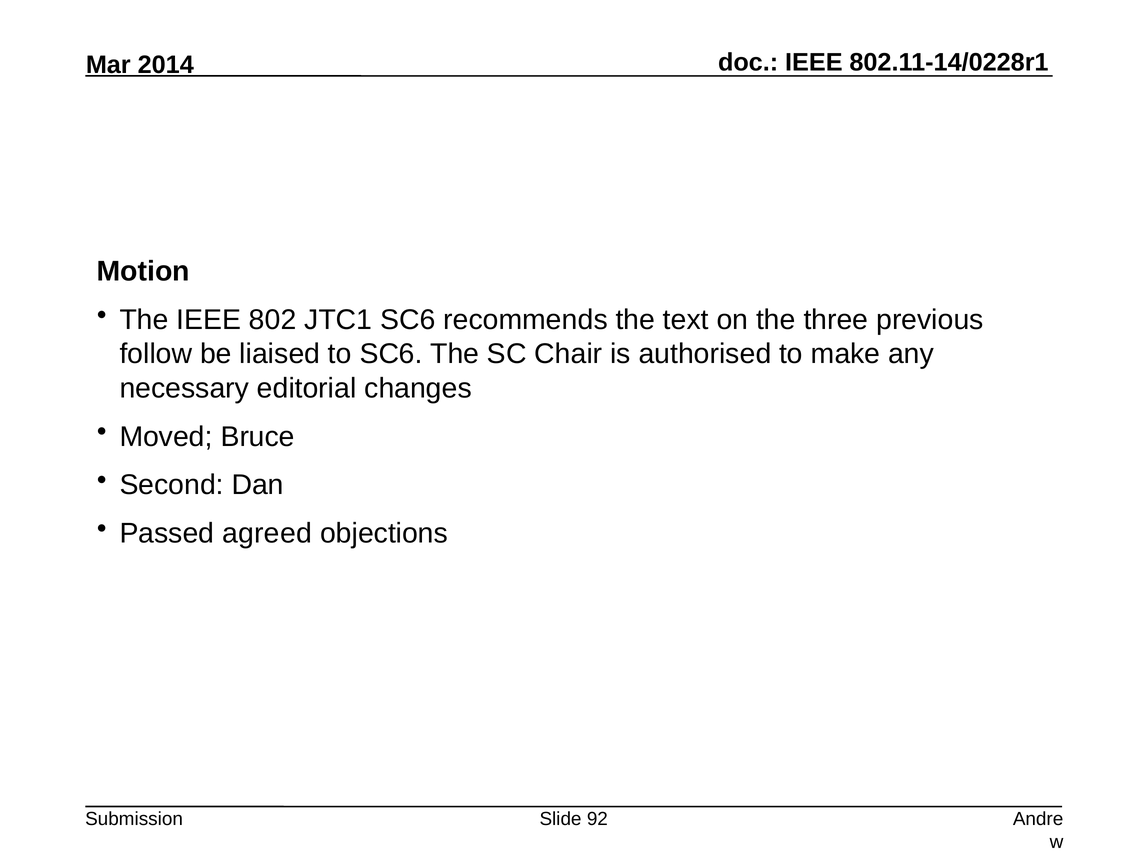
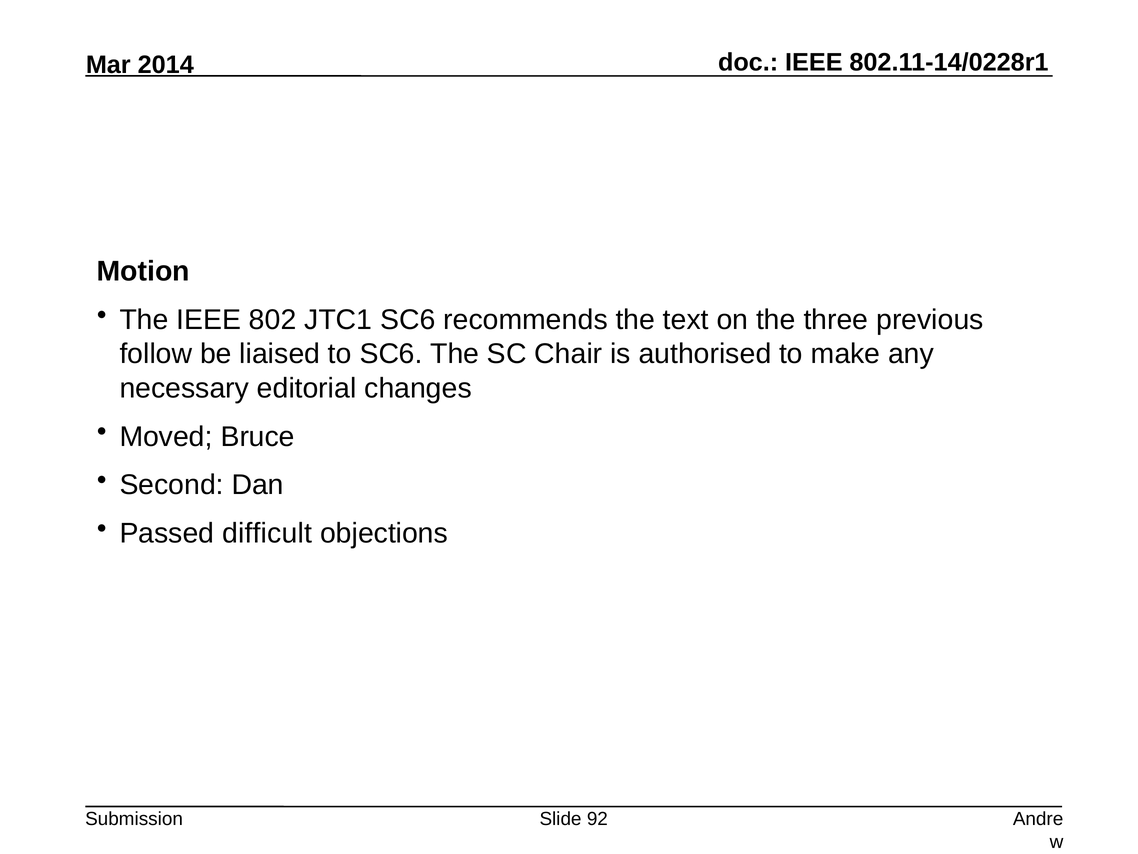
agreed: agreed -> difficult (267, 533)
